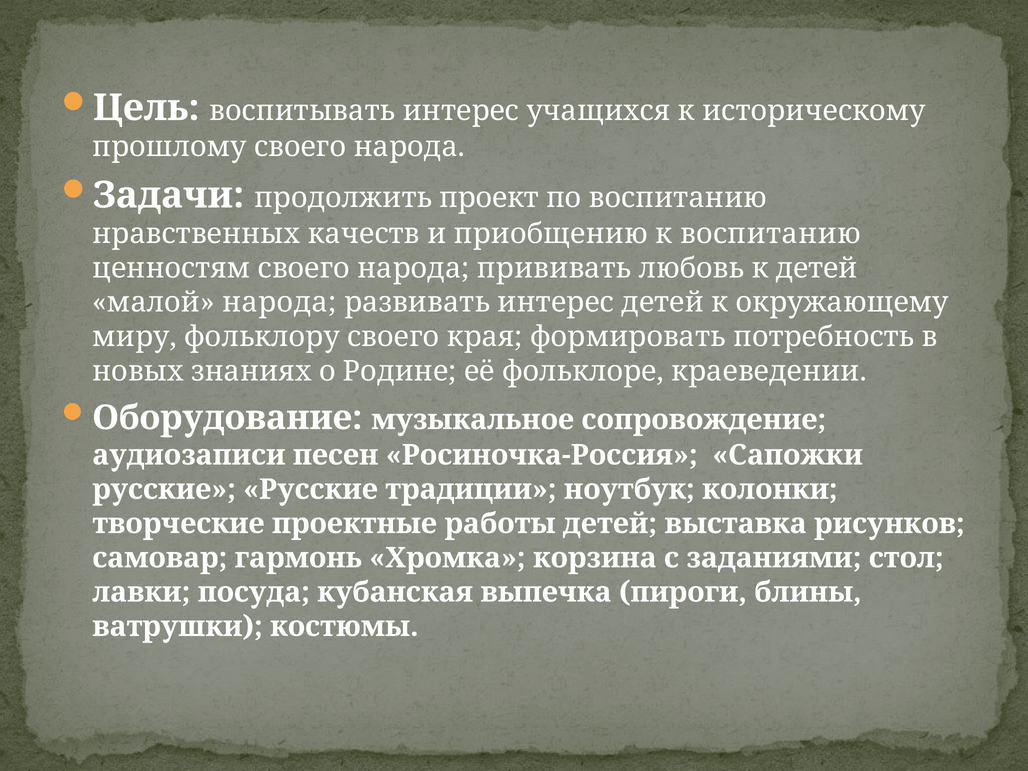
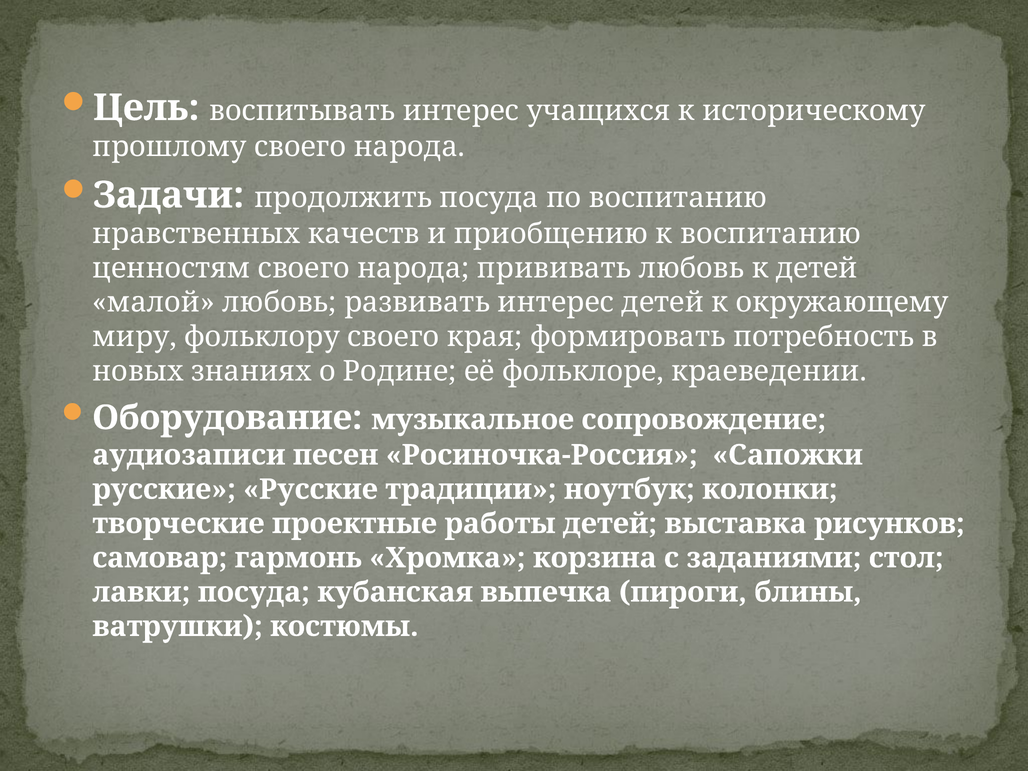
продолжить проект: проект -> посуда (489, 198)
малой народа: народа -> любовь (279, 303)
